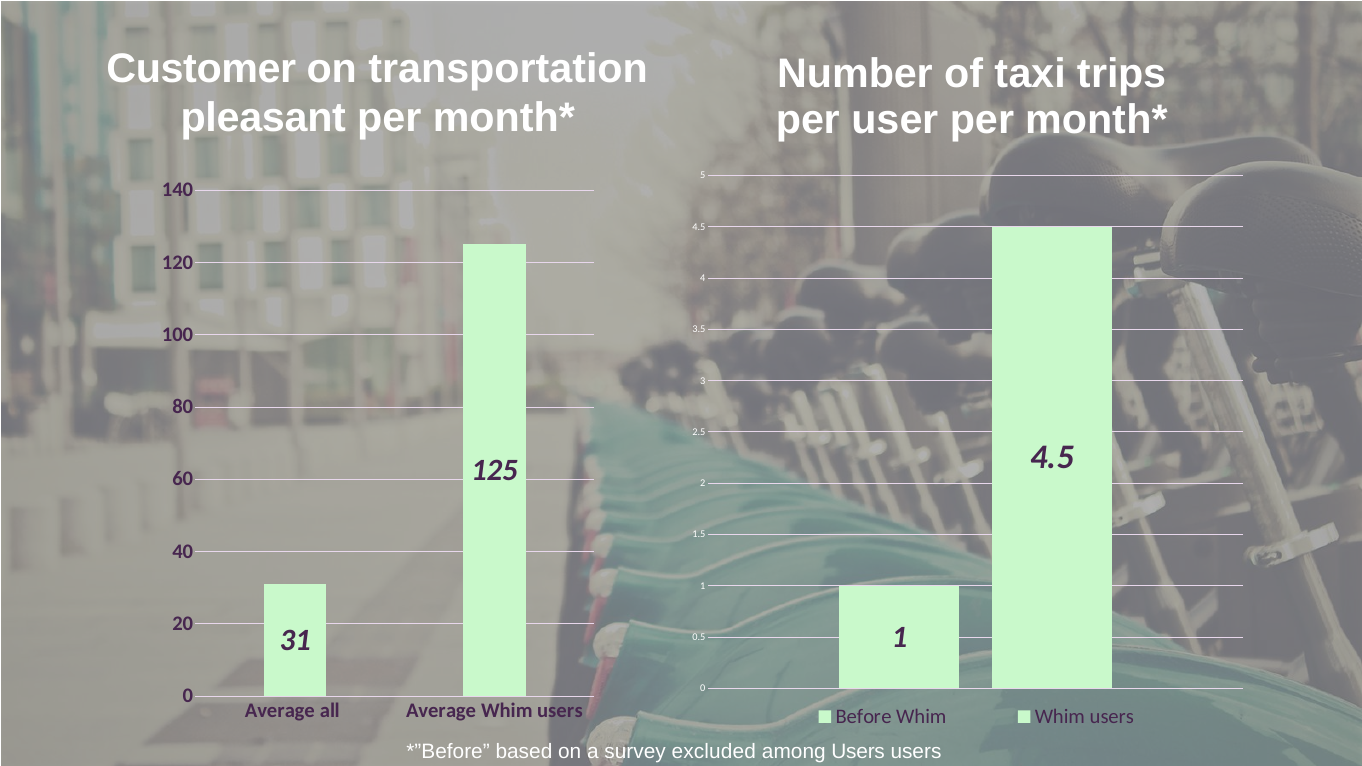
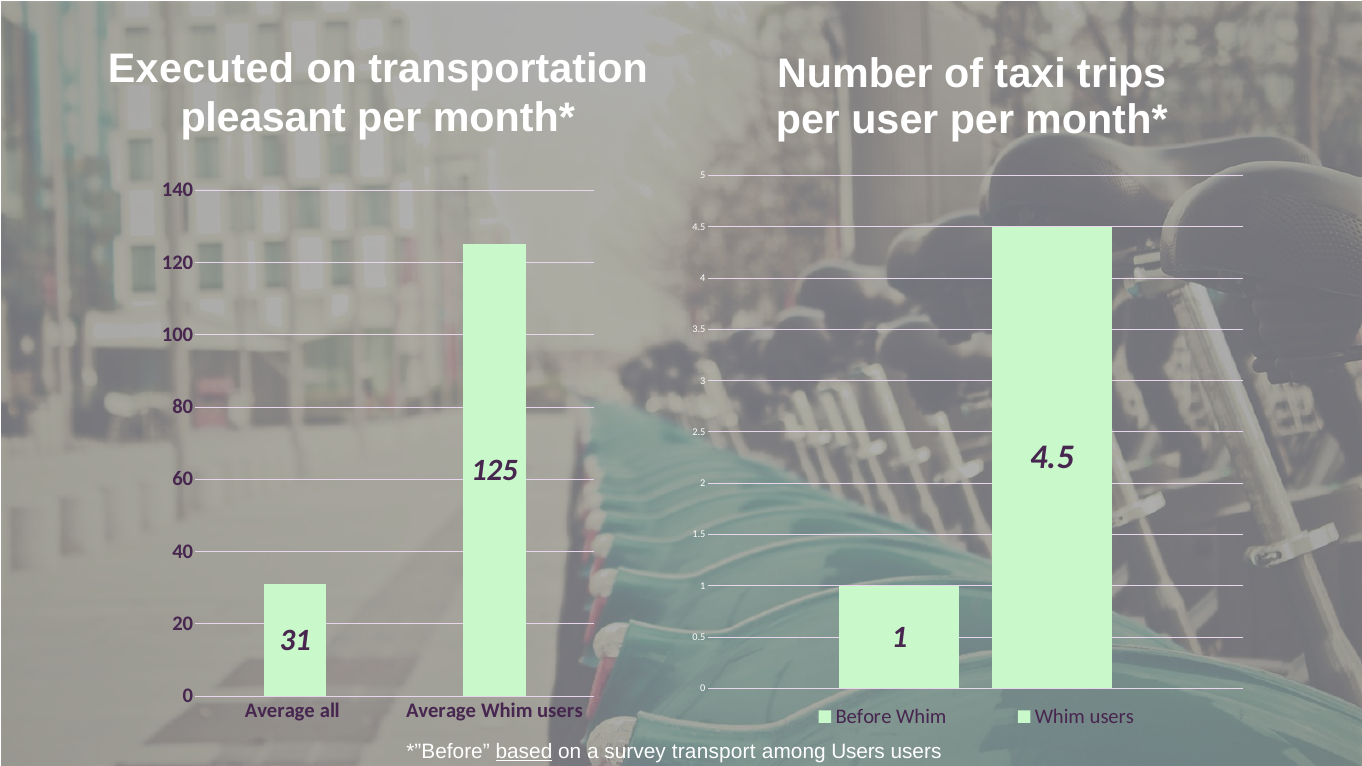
Customer: Customer -> Executed (201, 69)
based underline: none -> present (524, 752)
excluded: excluded -> transport (714, 752)
